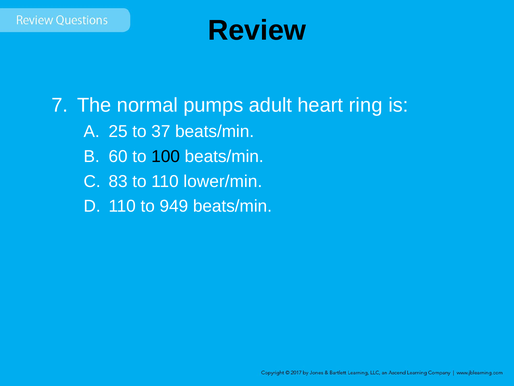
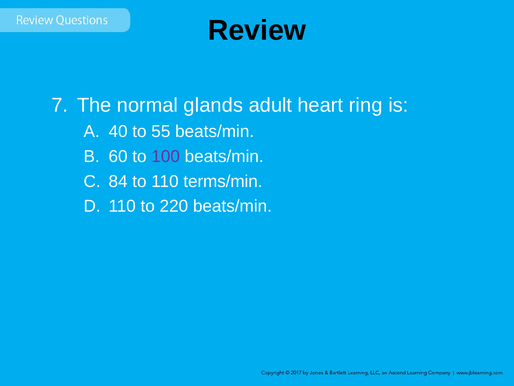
pumps: pumps -> glands (213, 105)
25: 25 -> 40 (118, 131)
37: 37 -> 55 (161, 131)
100 colour: black -> purple (166, 156)
83: 83 -> 84 (118, 181)
lower/min: lower/min -> terms/min (223, 181)
949: 949 -> 220 (174, 206)
